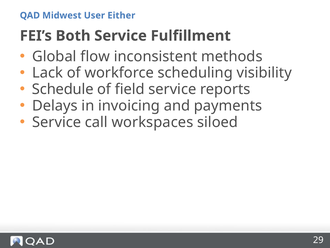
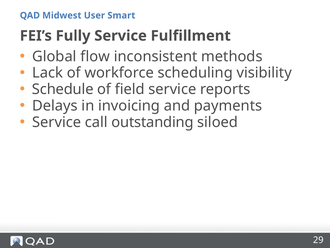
Either: Either -> Smart (121, 15)
Both: Both -> Fully (73, 36)
workspaces: workspaces -> outstanding (153, 122)
